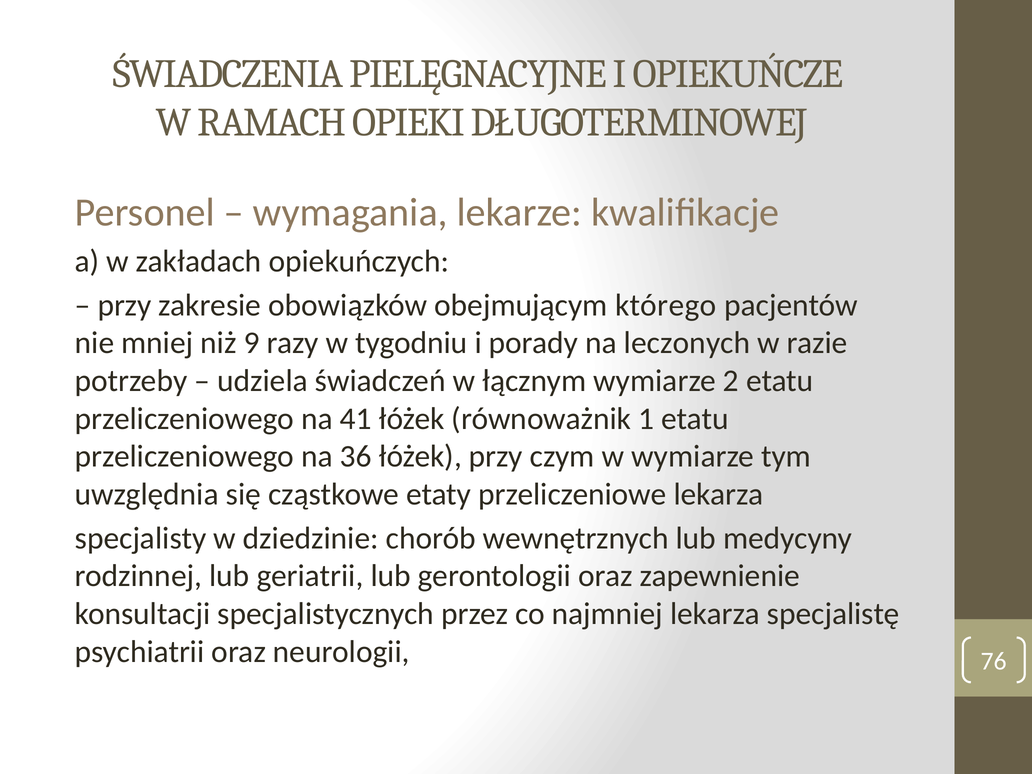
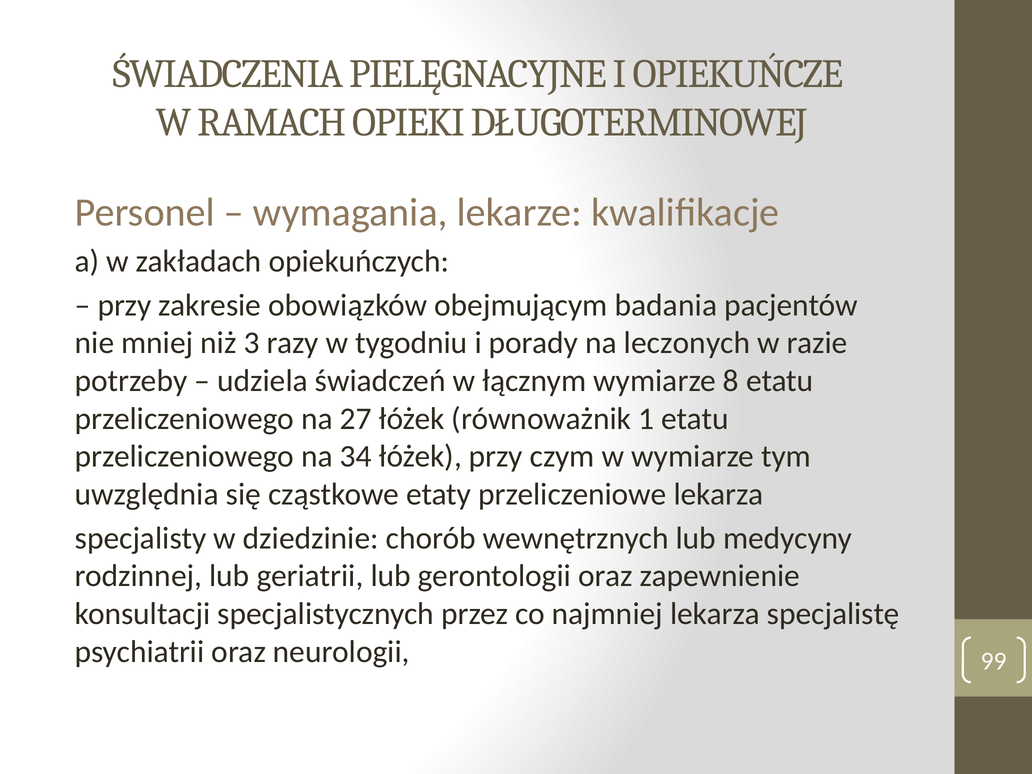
którego: którego -> badania (666, 305)
9: 9 -> 3 (252, 343)
2: 2 -> 8 (731, 381)
41: 41 -> 27 (356, 419)
36: 36 -> 34 (356, 456)
76: 76 -> 99 (994, 661)
